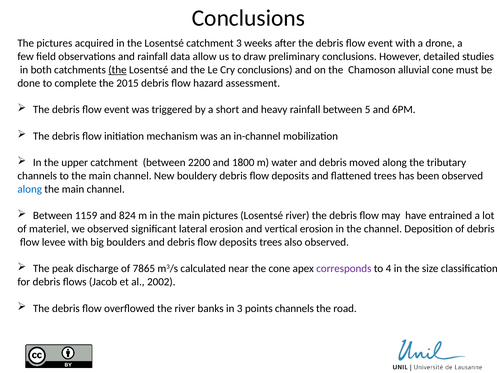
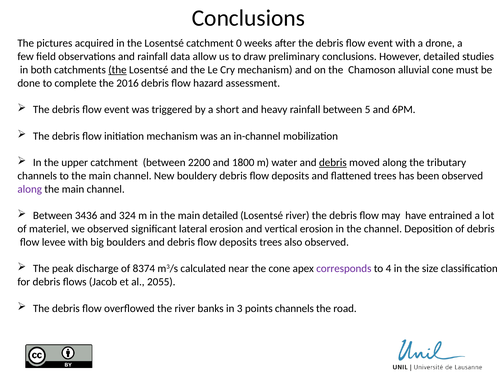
catchment 3: 3 -> 0 (239, 43)
Cry conclusions: conclusions -> mechanism (265, 70)
2015: 2015 -> 2016 (128, 83)
debris underline: none -> present (333, 162)
along colour: blue -> purple (30, 189)
1159: 1159 -> 3436 (86, 215)
824: 824 -> 324 (127, 215)
main pictures: pictures -> detailed (220, 215)
7865: 7865 -> 8374 (144, 268)
2002: 2002 -> 2055 (161, 282)
